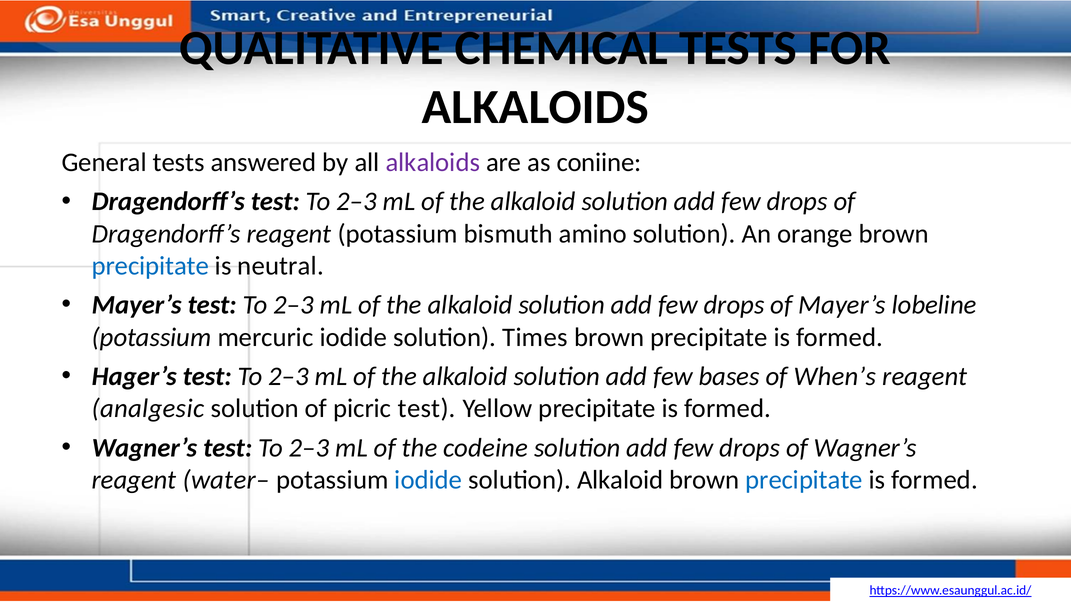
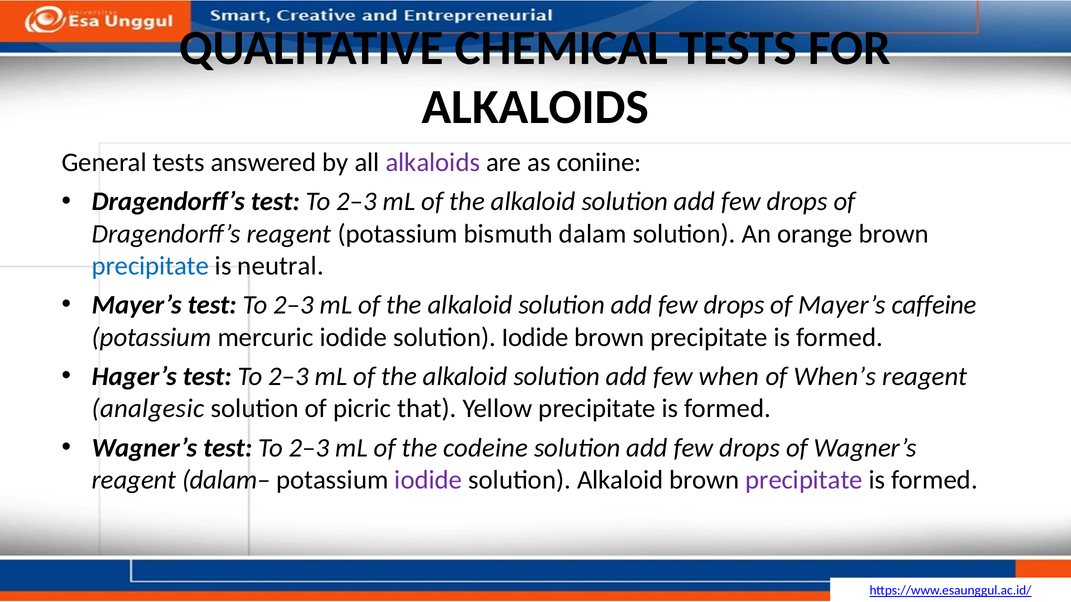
amino: amino -> dalam (593, 234)
lobeline: lobeline -> caffeine (934, 305)
solution Times: Times -> Iodide (535, 337)
bases: bases -> when (729, 377)
picric test: test -> that (427, 409)
water–: water– -> dalam– (226, 480)
iodide colour: blue -> purple (428, 480)
precipitate colour: blue -> purple (804, 480)
